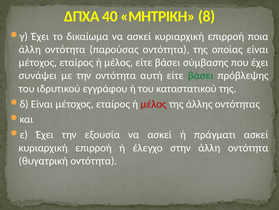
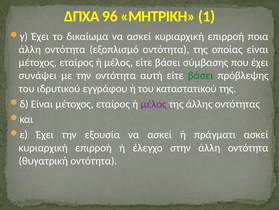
40: 40 -> 96 (110, 16)
8: 8 -> 1 (207, 16)
παρούσας: παρούσας -> εξοπλισμό (114, 49)
μέλος colour: red -> purple (154, 104)
